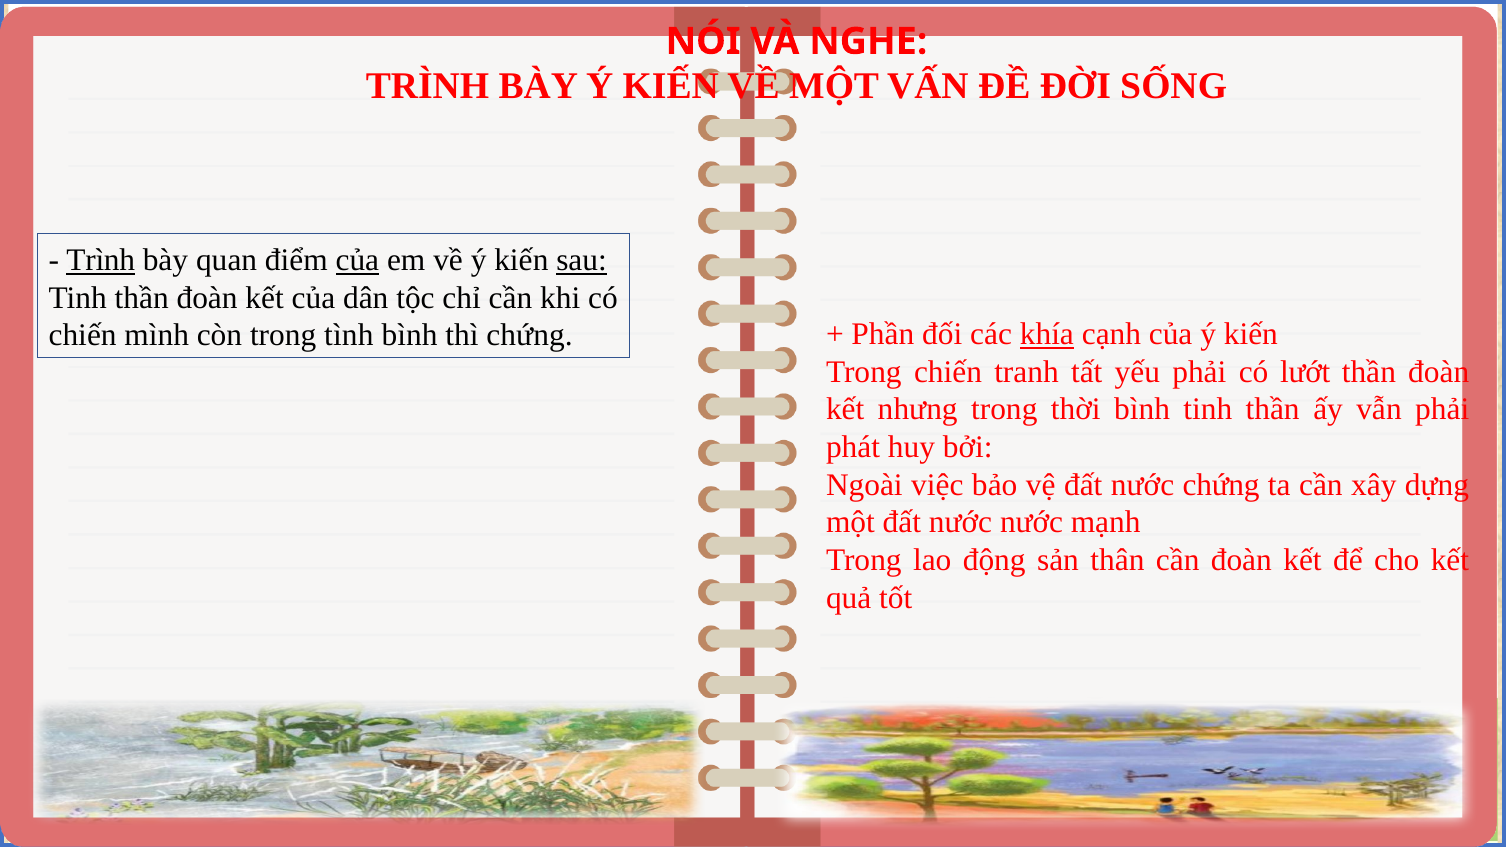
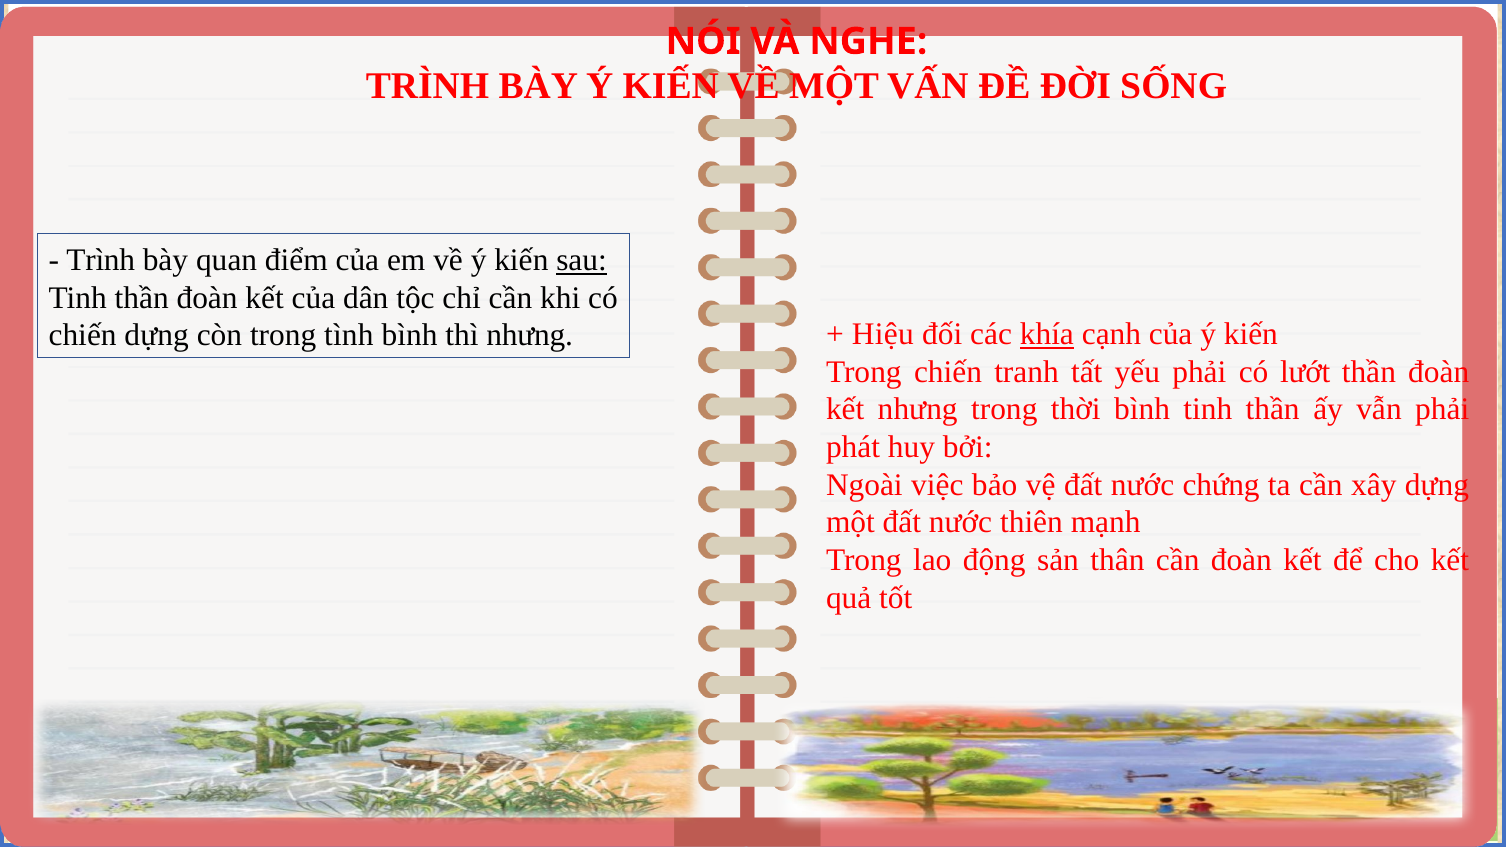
Trình underline: present -> none (101, 260)
của underline: present -> none (357, 260)
chiến mình: mình -> dựng (157, 336)
thì chứng: chứng -> nhưng (530, 336)
Phần: Phần -> Hiệu (883, 334)
nước nước: nước -> thiên (1031, 523)
